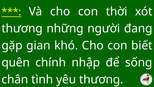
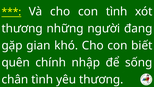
con thời: thời -> tình (117, 11)
